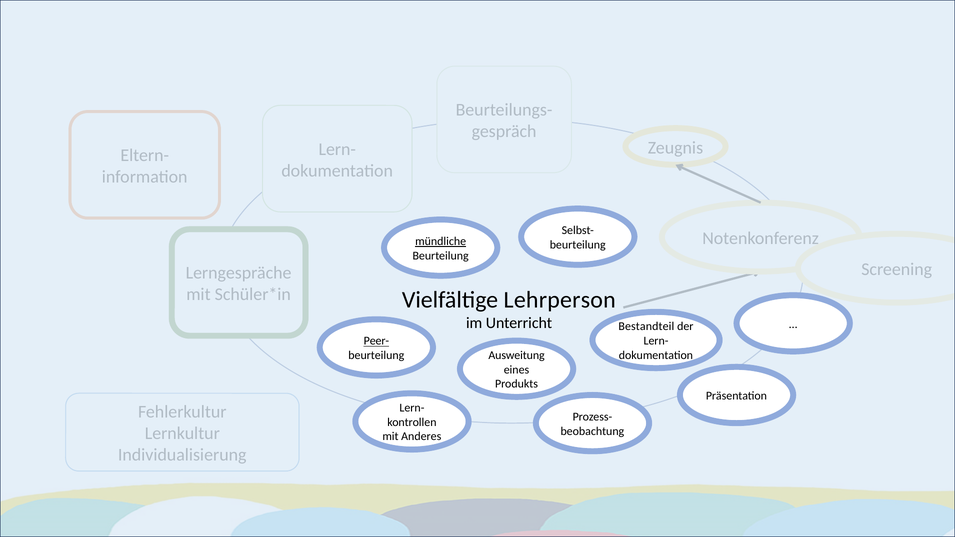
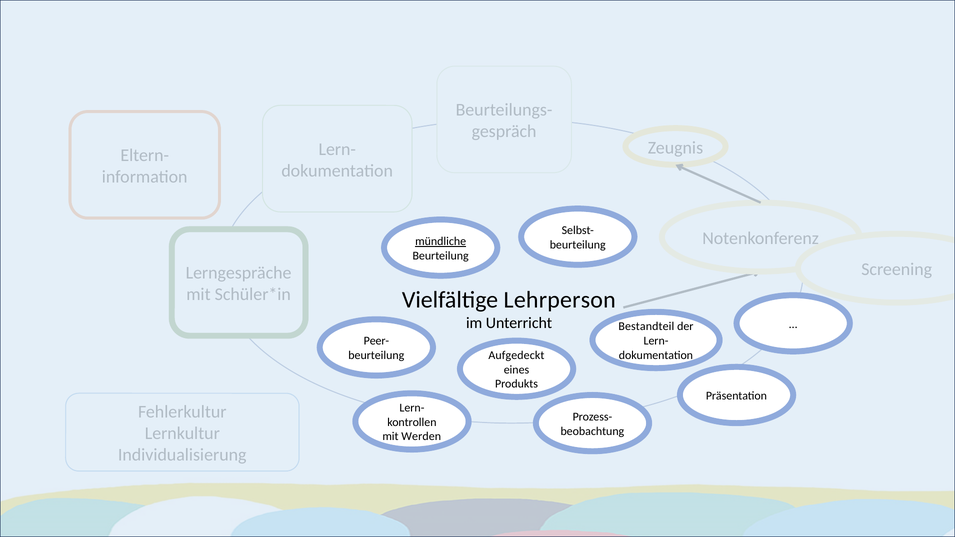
Peer- underline: present -> none (376, 341)
Ausweitung: Ausweitung -> Aufgedeckt (516, 355)
Anderes: Anderes -> Werden (421, 437)
